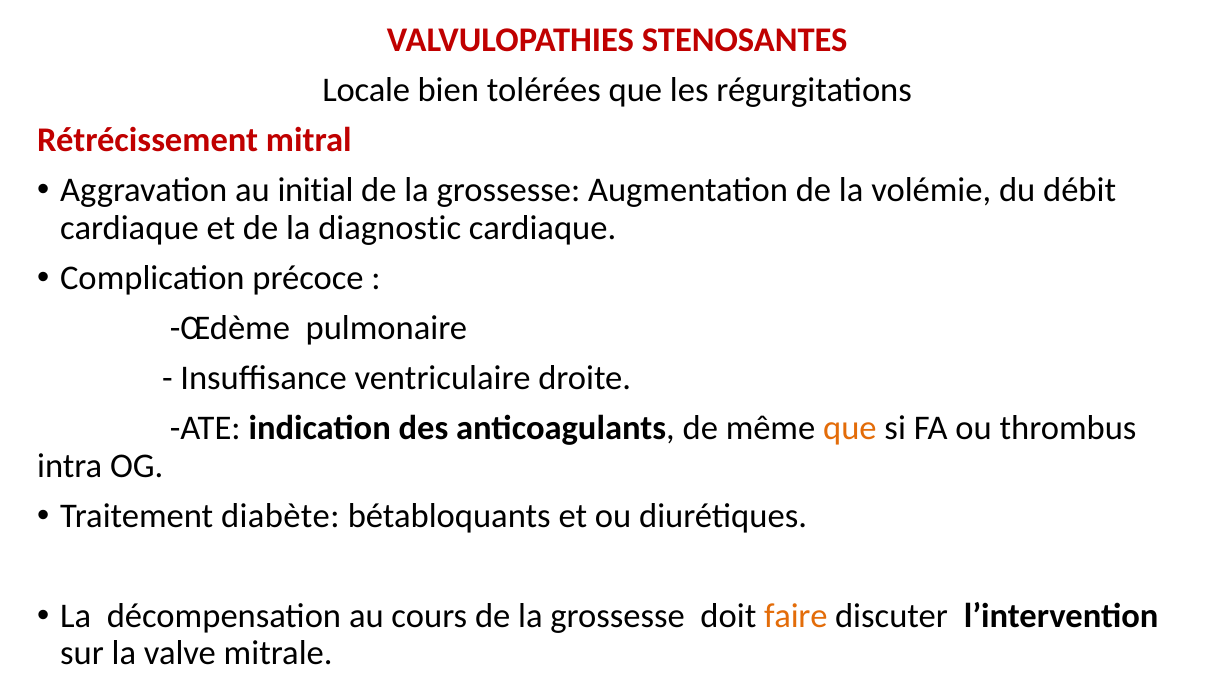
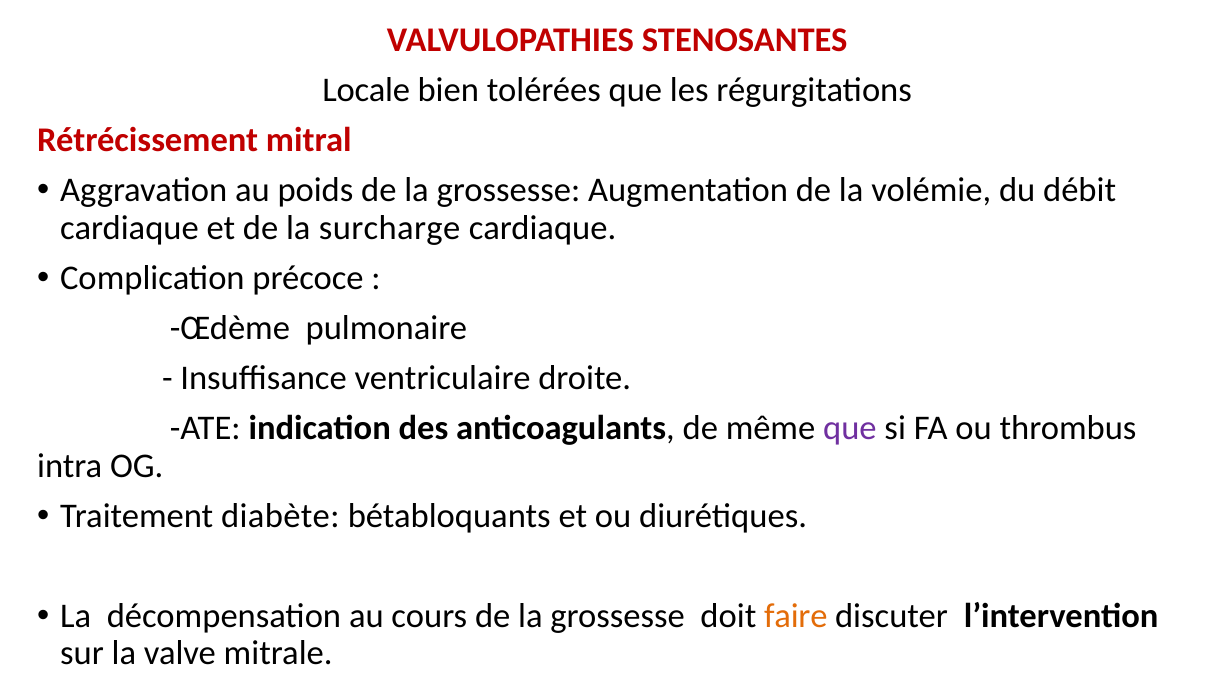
initial: initial -> poids (315, 190)
diagnostic: diagnostic -> surcharge (390, 228)
que colour: orange -> purple (850, 429)
